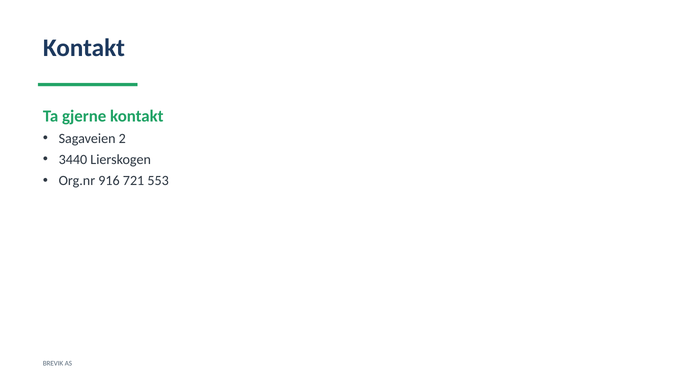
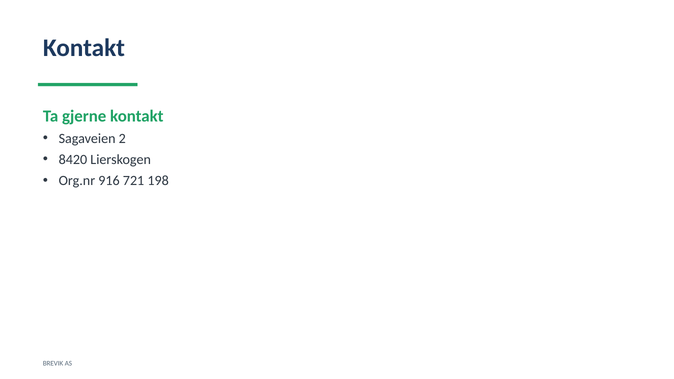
3440: 3440 -> 8420 (73, 160)
553: 553 -> 198 (158, 181)
